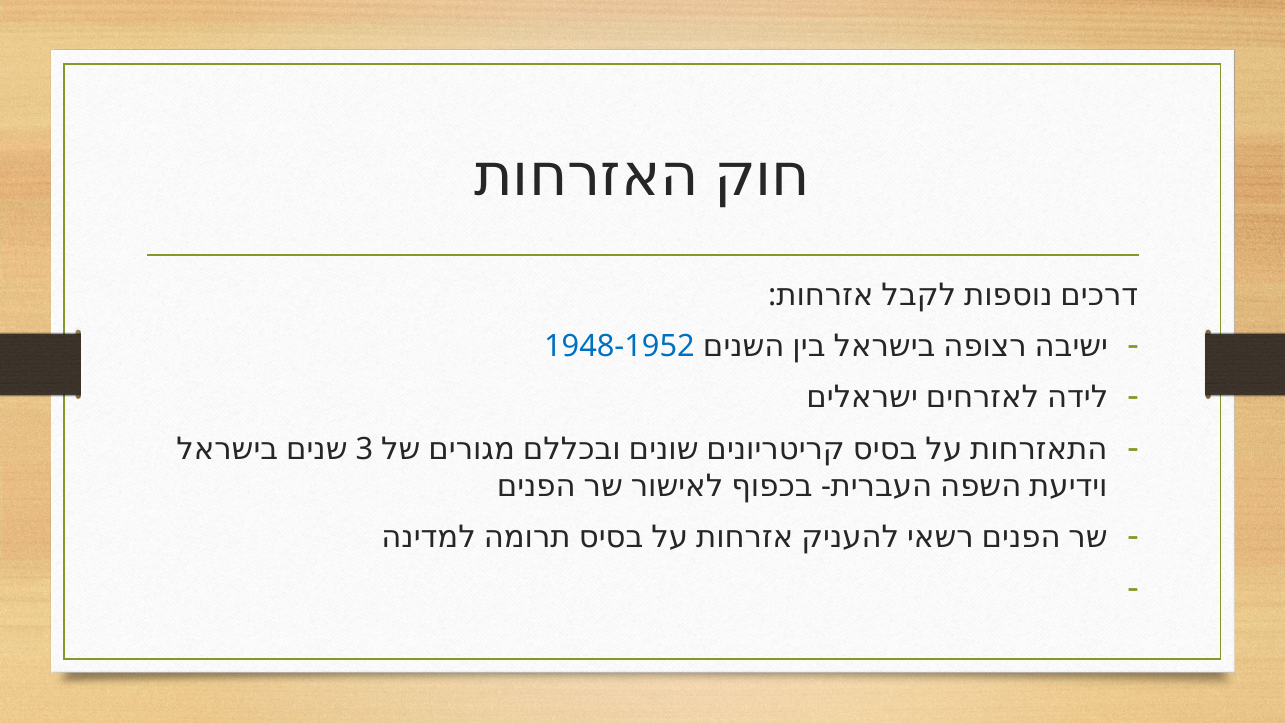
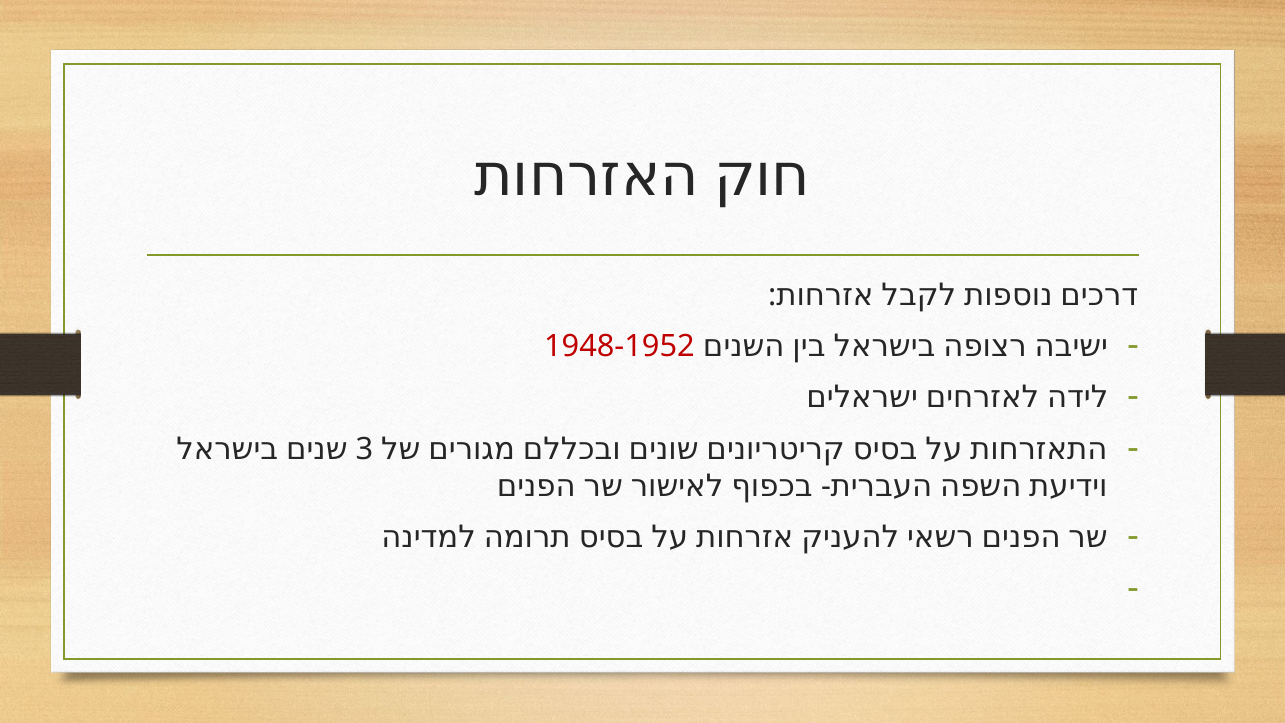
1948-1952 colour: blue -> red (619, 346)
